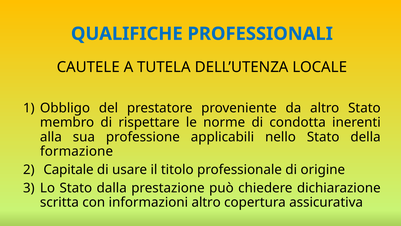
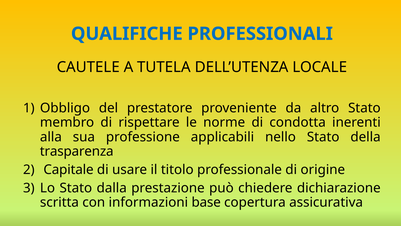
formazione: formazione -> trasparenza (77, 151)
informazioni altro: altro -> base (206, 202)
